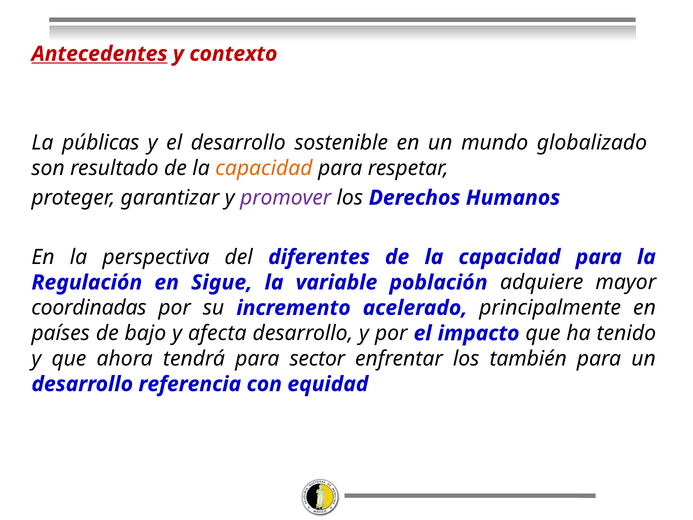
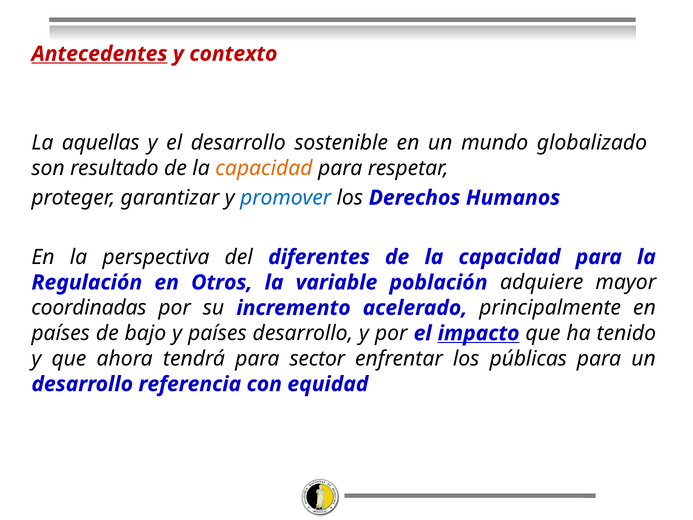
públicas: públicas -> aquellas (101, 143)
promover colour: purple -> blue (286, 198)
Sigue: Sigue -> Otros (222, 282)
y afecta: afecta -> países (217, 333)
impacto underline: none -> present (479, 333)
también: también -> públicas (528, 359)
